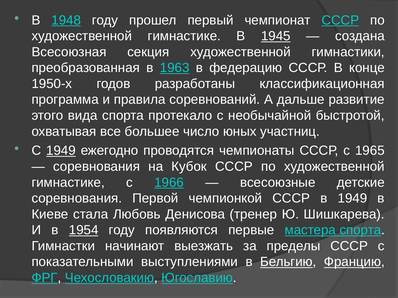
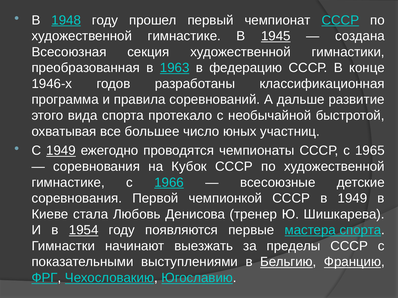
1950-х: 1950-х -> 1946-х (52, 84)
